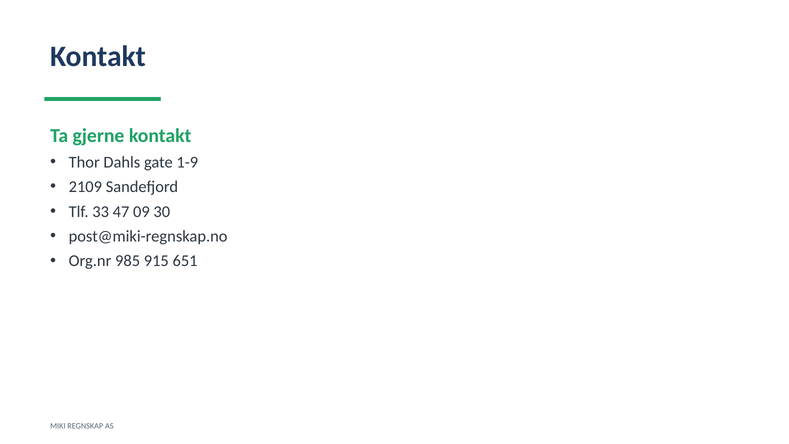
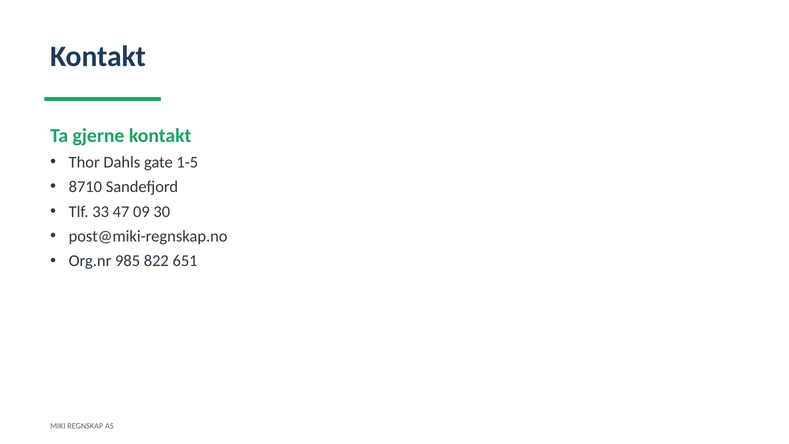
1-9: 1-9 -> 1-5 (187, 162)
2109: 2109 -> 8710 (85, 187)
915: 915 -> 822 (156, 261)
